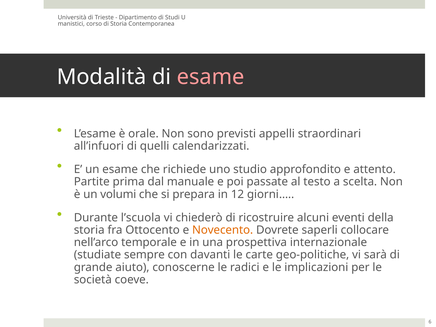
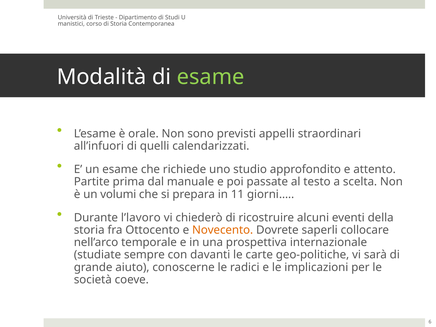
esame colour: pink -> light green (211, 77)
12: 12 -> 11 (237, 194)
l’scuola: l’scuola -> l’lavoro (141, 218)
